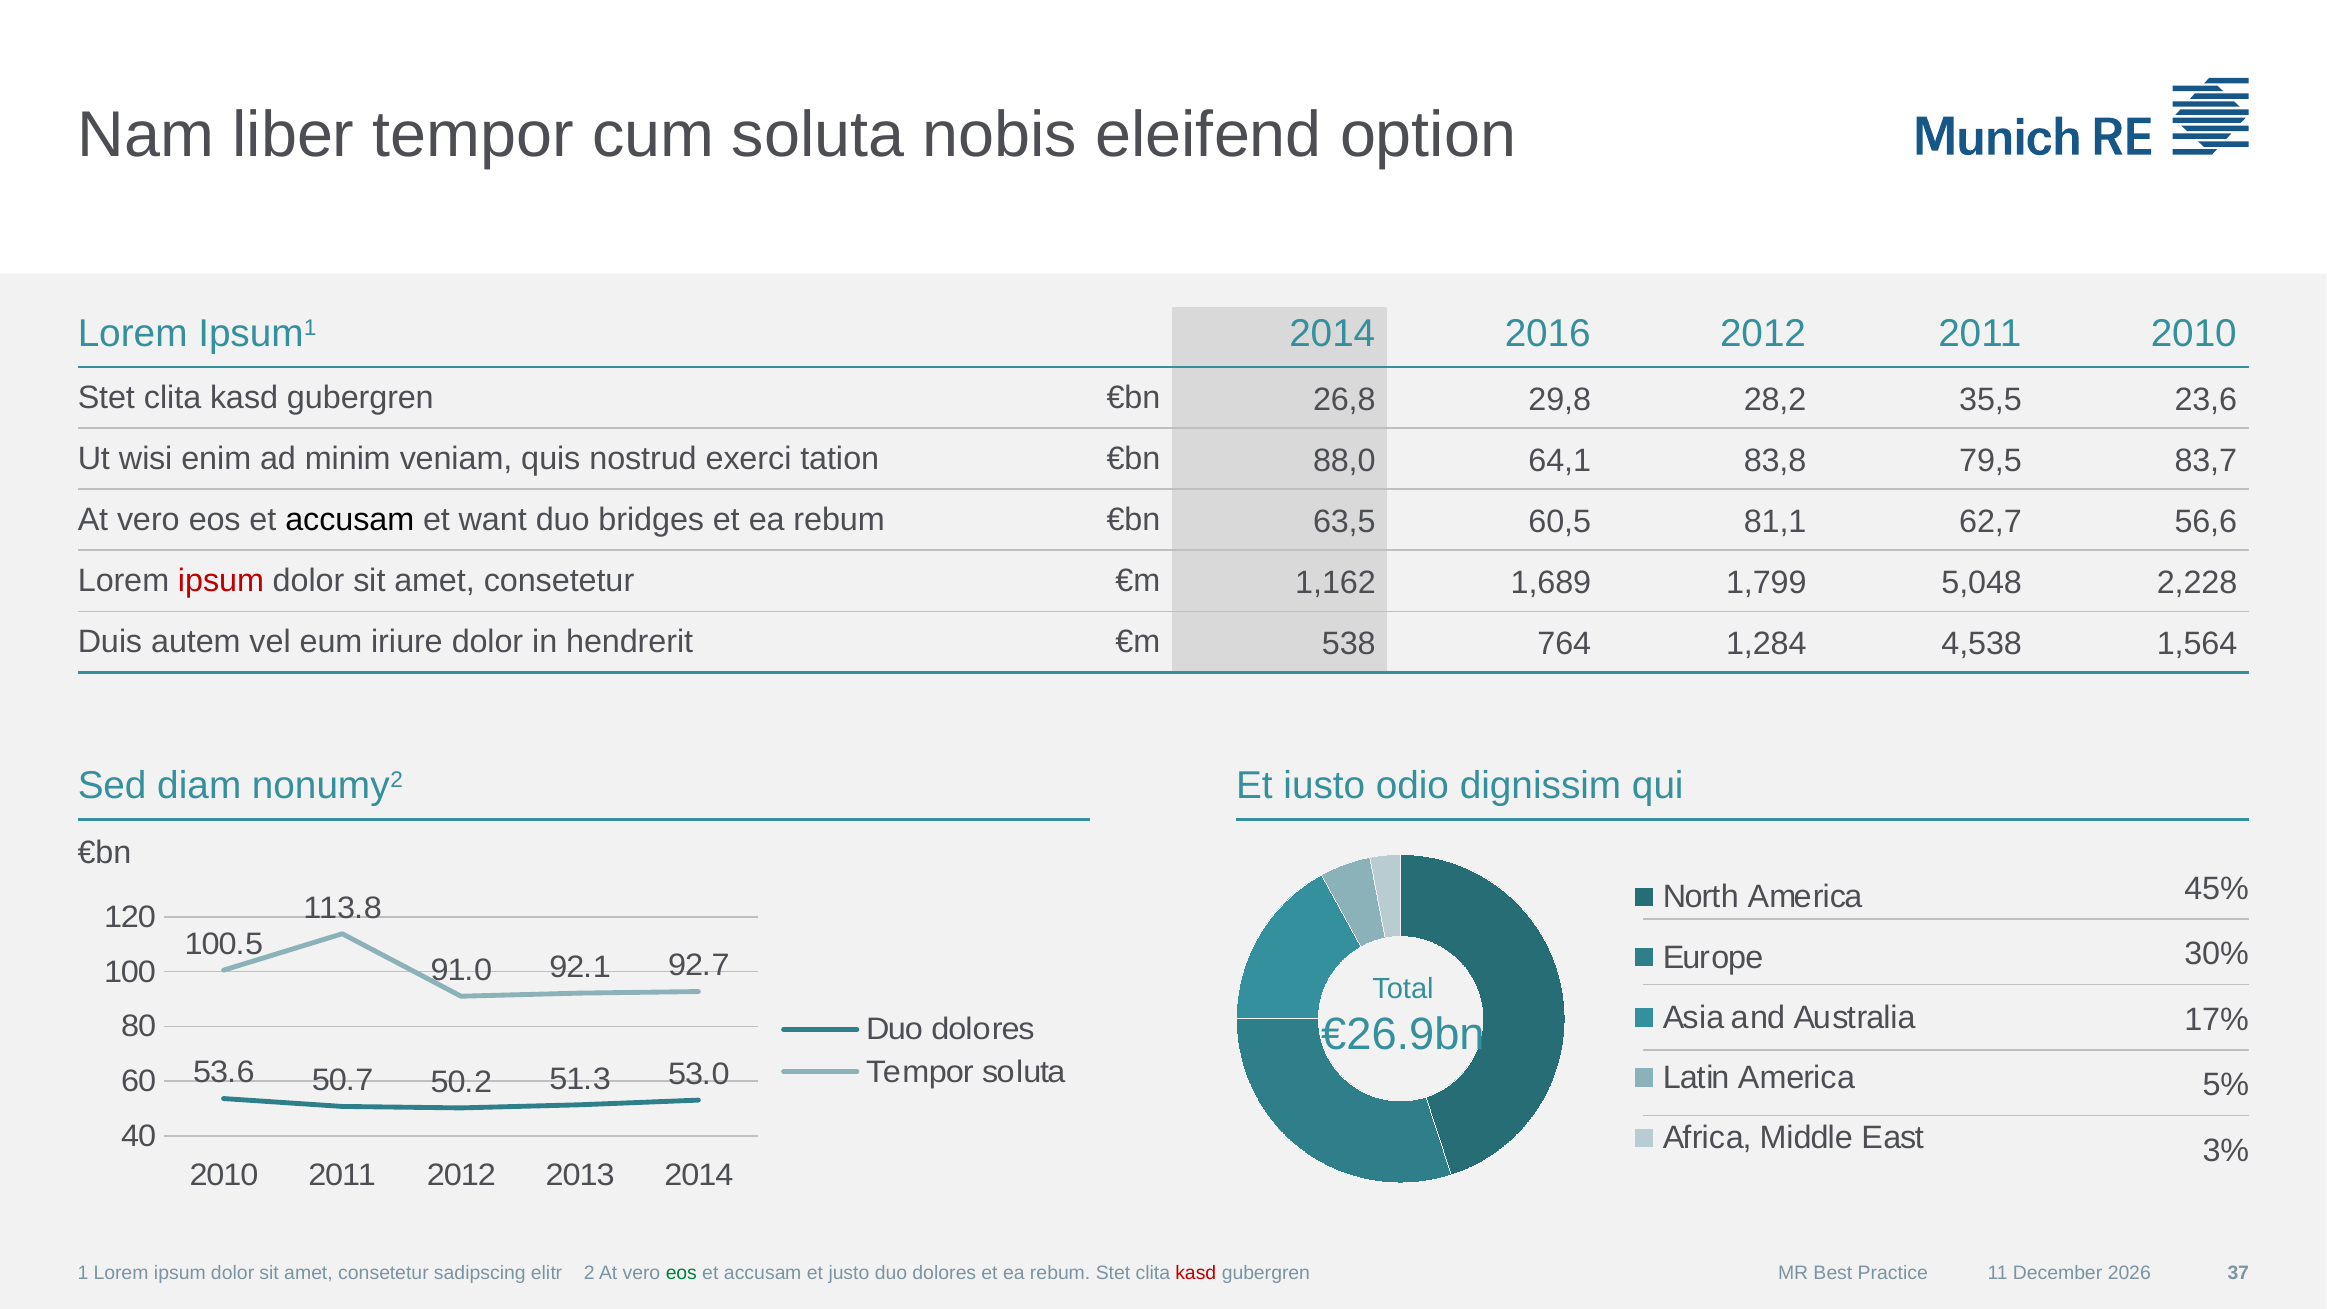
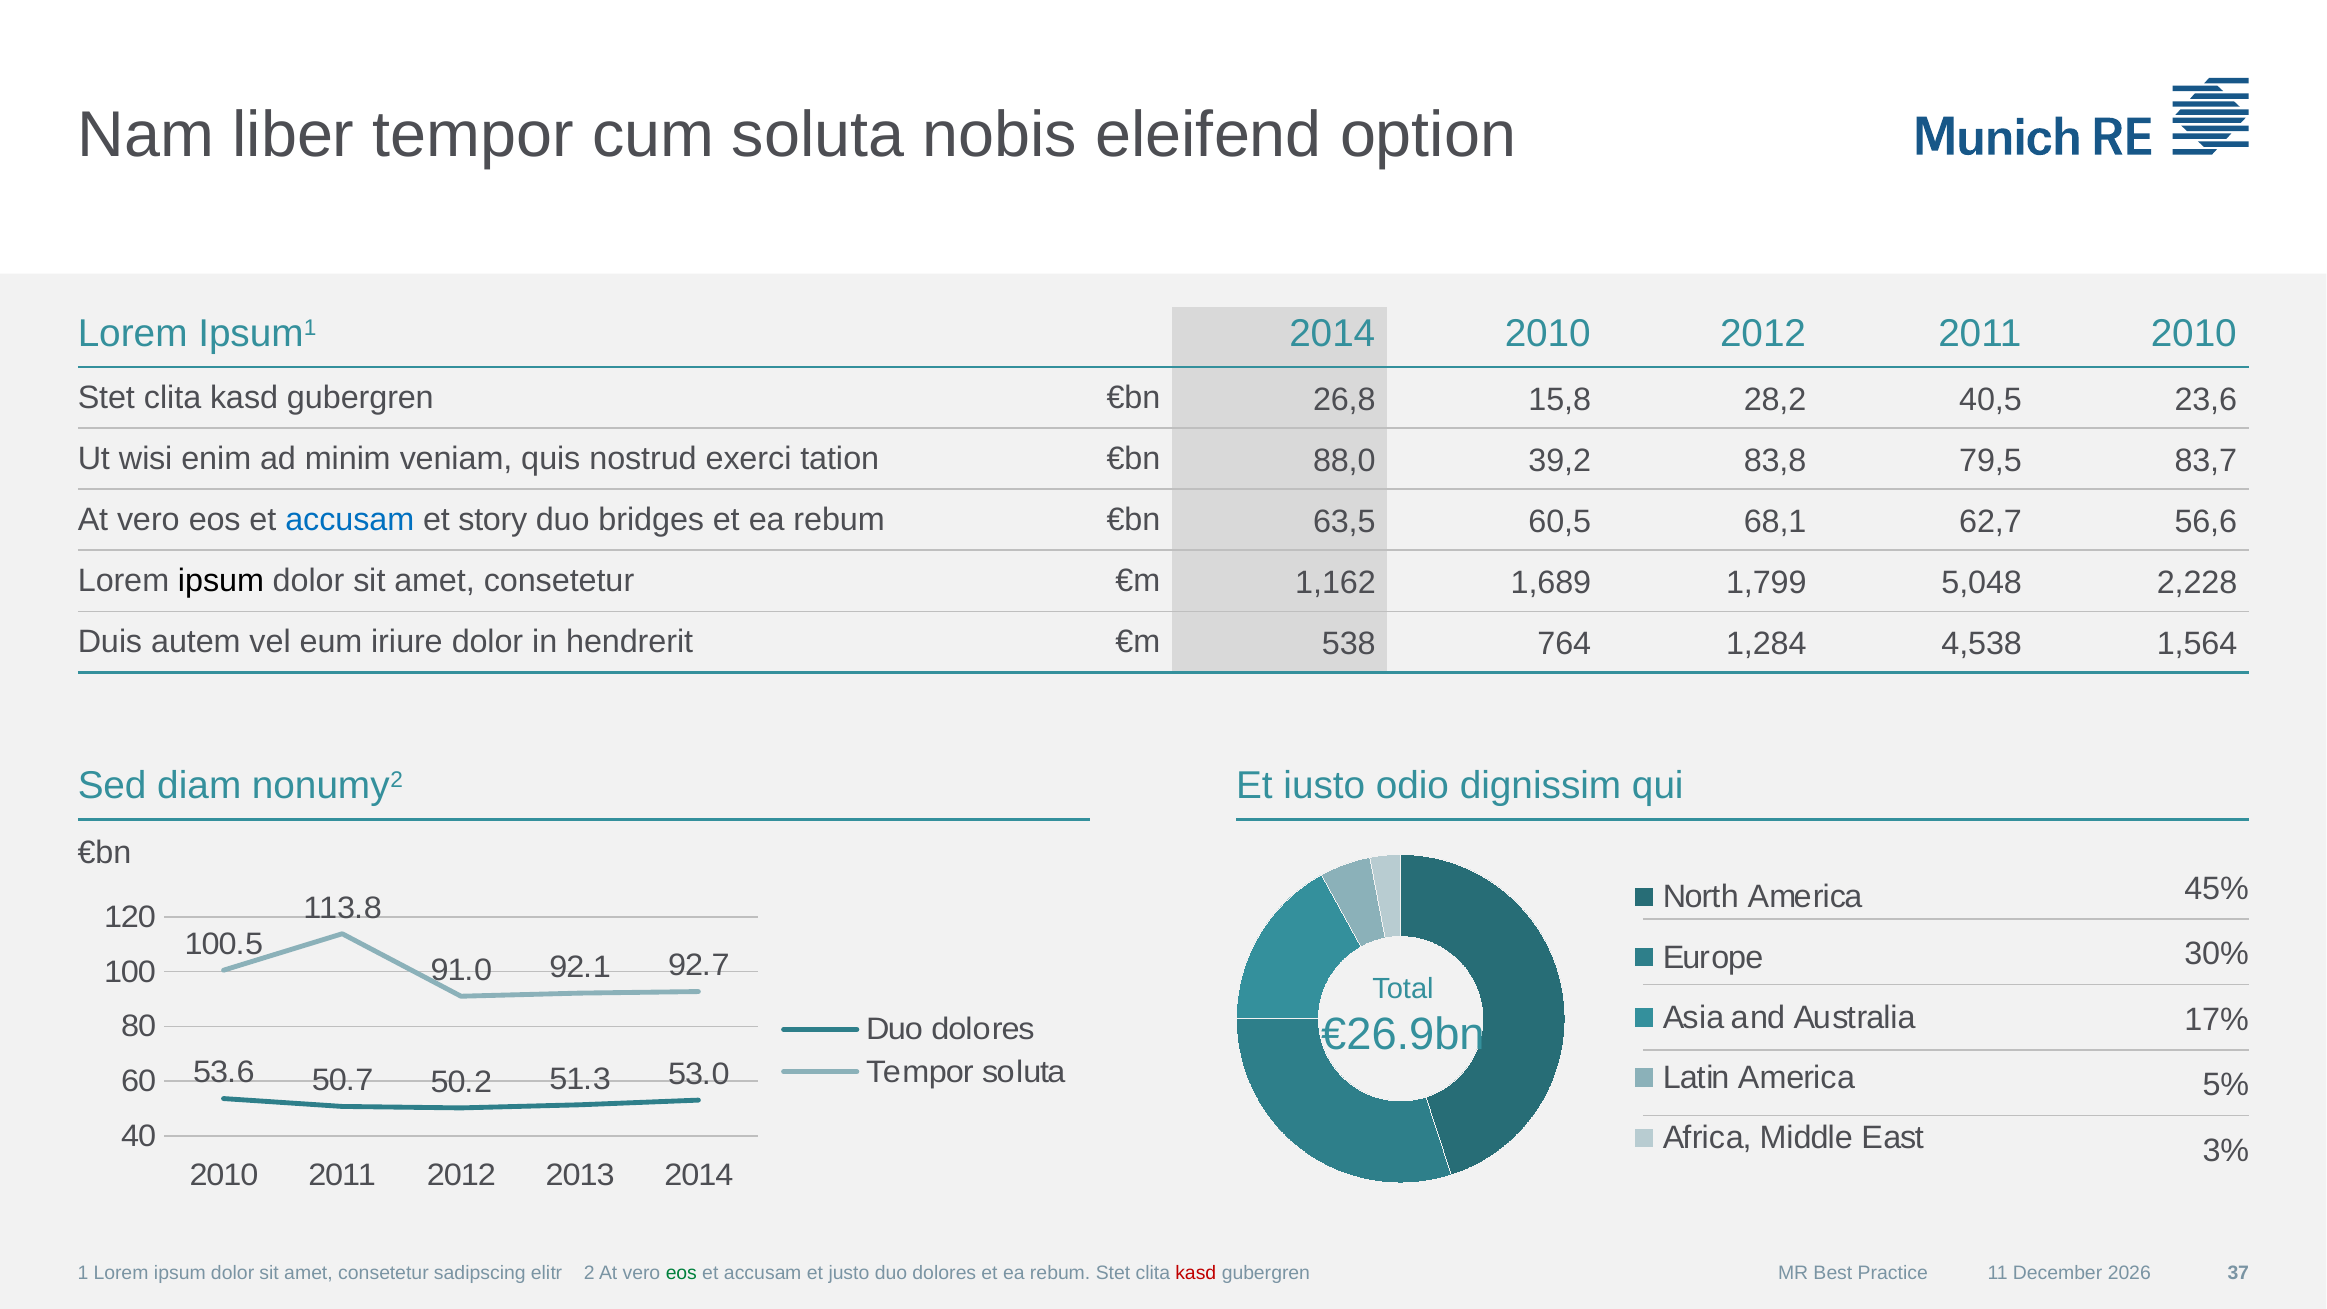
2014 2016: 2016 -> 2010 (1548, 334)
29,8: 29,8 -> 15,8 (1560, 400)
35,5: 35,5 -> 40,5 (1991, 400)
64,1: 64,1 -> 39,2 (1560, 461)
accusam colour: black -> blue (350, 520)
want: want -> story (493, 520)
81,1: 81,1 -> 68,1 (1775, 522)
ipsum colour: red -> black (221, 581)
